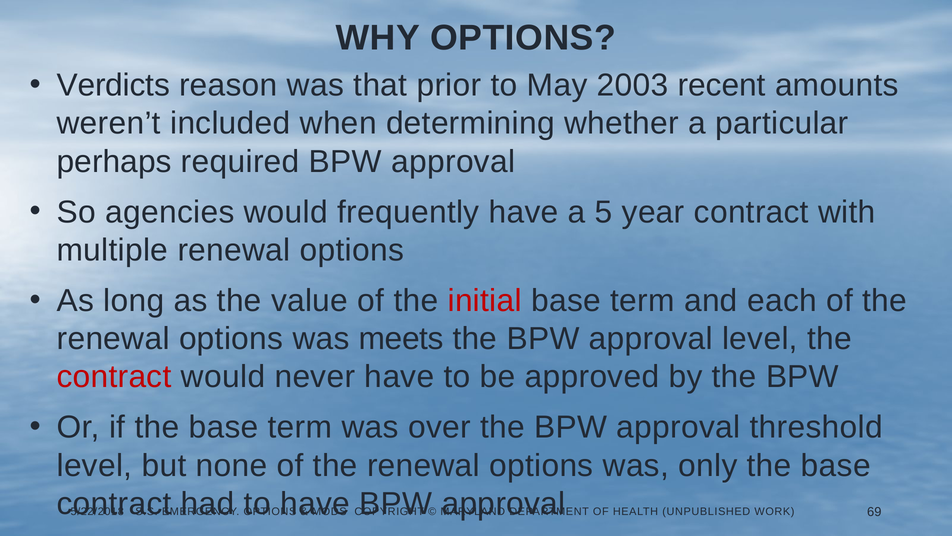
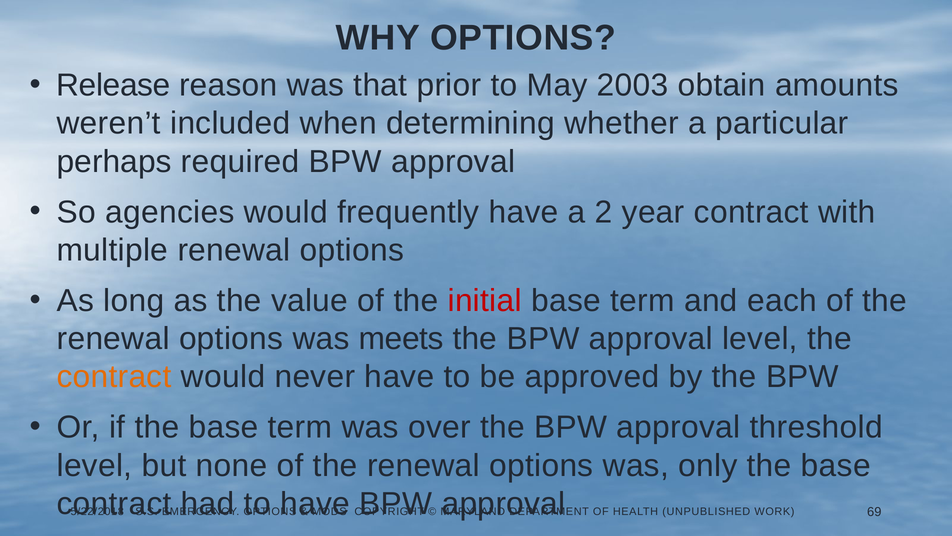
Verdicts: Verdicts -> Release (113, 85)
recent: recent -> obtain (722, 85)
5: 5 -> 2 (604, 212)
contract colour: red -> orange (114, 377)
